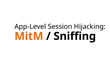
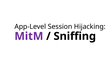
MitM colour: orange -> purple (29, 36)
